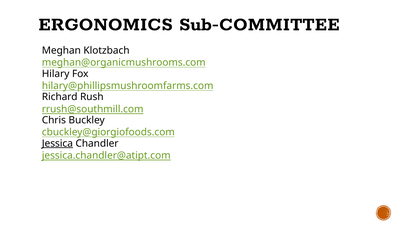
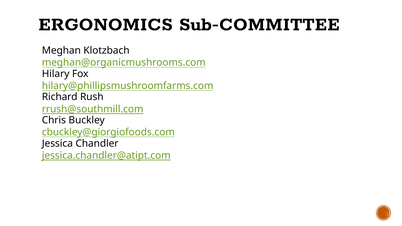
Jessica underline: present -> none (57, 143)
